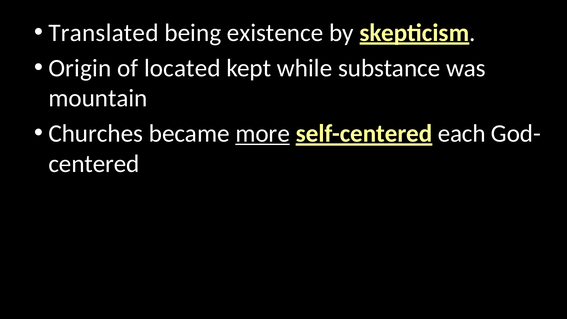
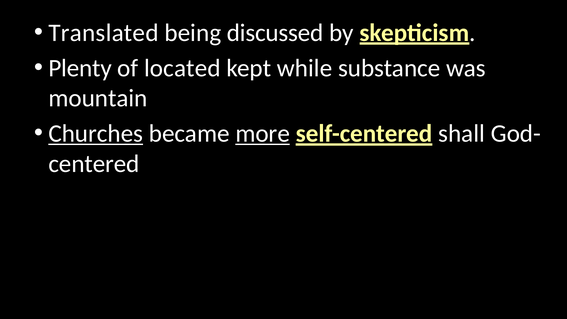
existence: existence -> discussed (275, 33)
Origin: Origin -> Plenty (80, 68)
Churches underline: none -> present (96, 134)
each: each -> shall (462, 134)
